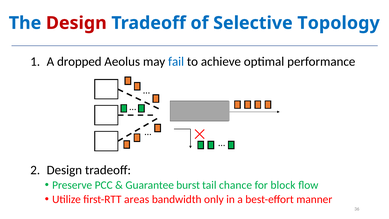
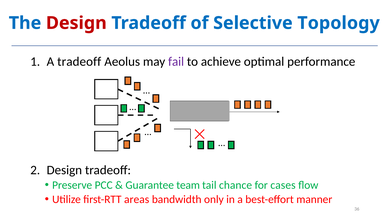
A dropped: dropped -> tradeoff (79, 61)
fail colour: blue -> purple (176, 61)
burst: burst -> team (188, 185)
block: block -> cases (283, 185)
